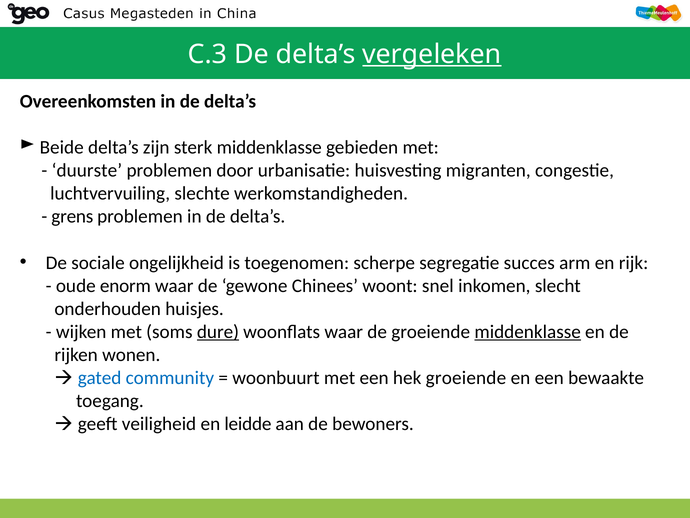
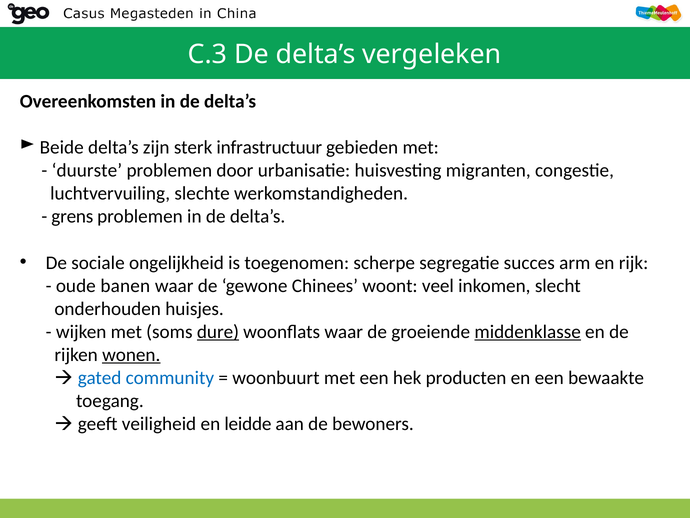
vergeleken underline: present -> none (432, 54)
sterk middenklasse: middenklasse -> infrastructuur (269, 147)
enorm: enorm -> banen (125, 285)
snel: snel -> veel (438, 285)
wonen underline: none -> present (131, 354)
hek groeiende: groeiende -> producten (466, 377)
